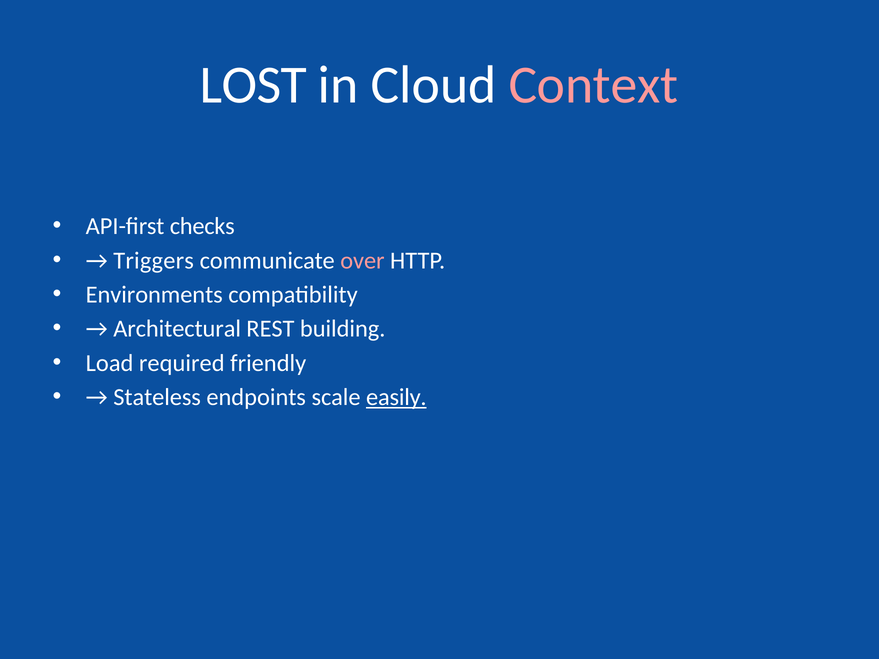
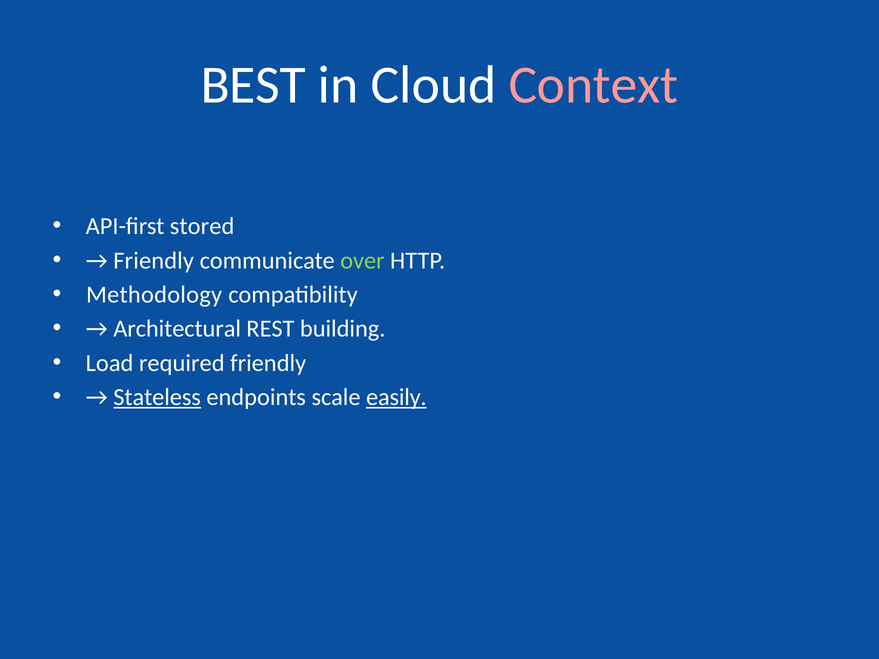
LOST: LOST -> BEST (253, 85)
checks: checks -> stored (202, 226)
Triggers: Triggers -> Friendly (154, 261)
over colour: pink -> light green (362, 261)
Environments: Environments -> Methodology (154, 295)
Stateless underline: none -> present (157, 397)
